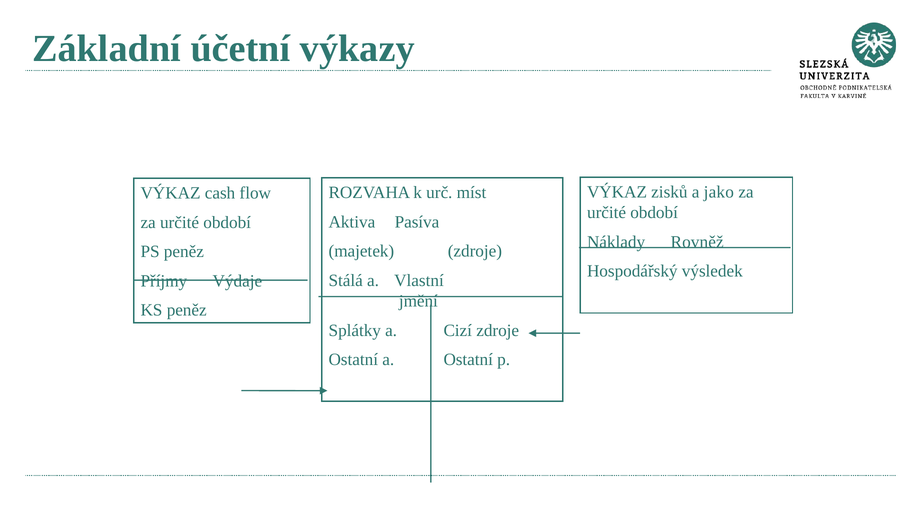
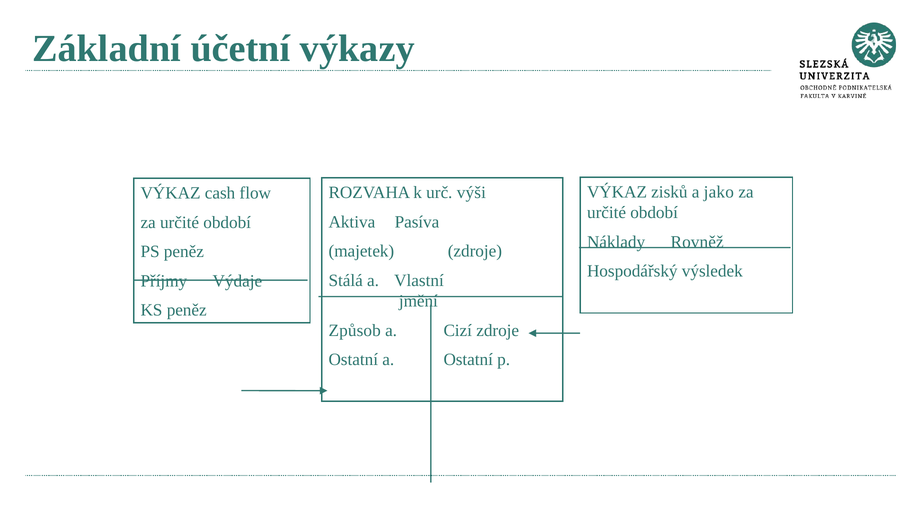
míst: míst -> výši (471, 193)
Splátky: Splátky -> Způsob (355, 330)
